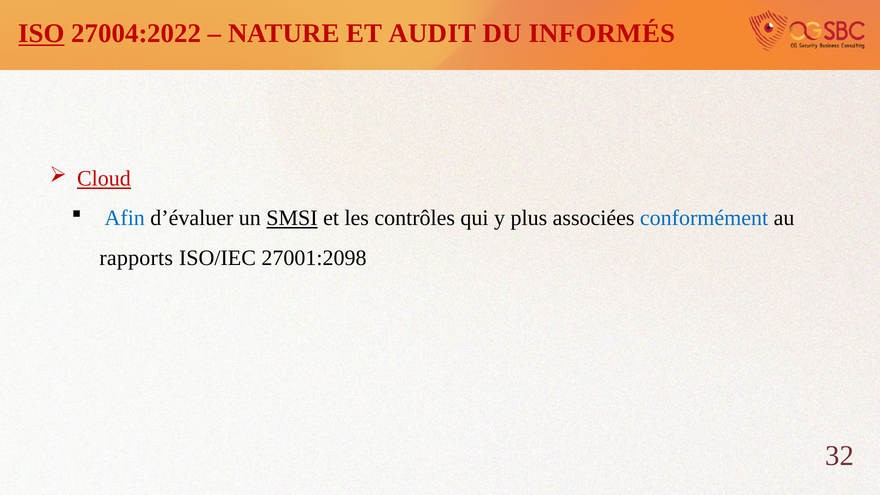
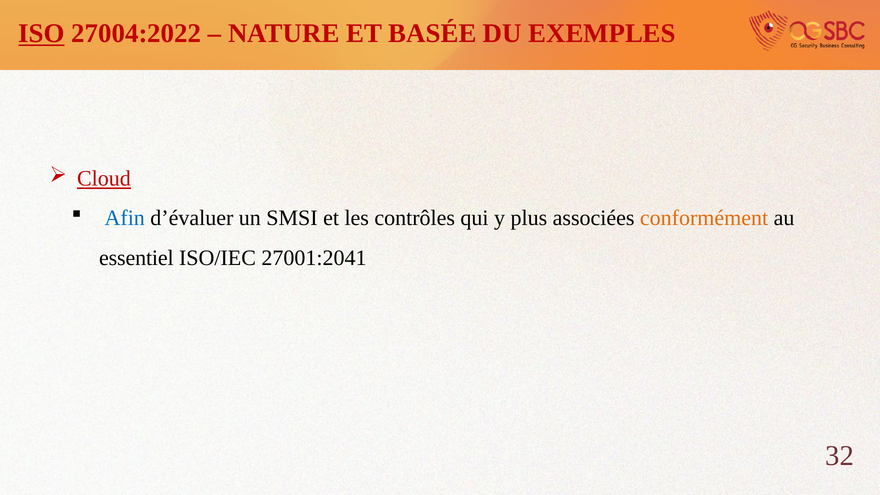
AUDIT: AUDIT -> BASÉE (433, 34)
INFORMÉS: INFORMÉS -> EXEMPLES (602, 34)
SMSI underline: present -> none (292, 218)
conformément colour: blue -> orange (704, 218)
rapports: rapports -> essentiel (136, 258)
27001:2098: 27001:2098 -> 27001:2041 (314, 258)
